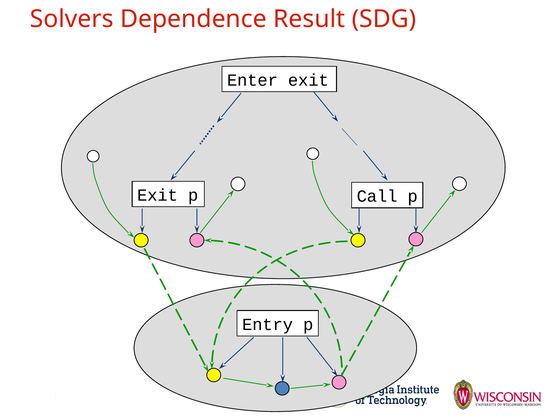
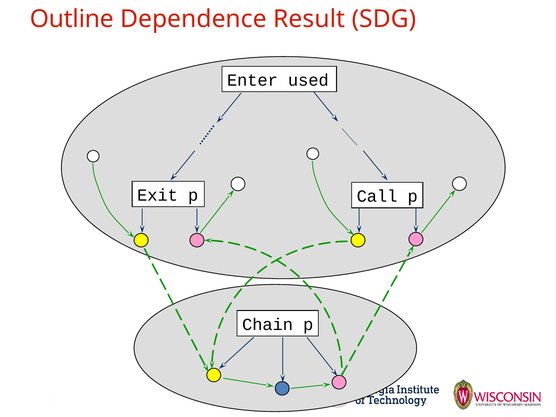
Solvers: Solvers -> Outline (72, 19)
Enter exit: exit -> used (308, 80)
Entry: Entry -> Chain (268, 324)
